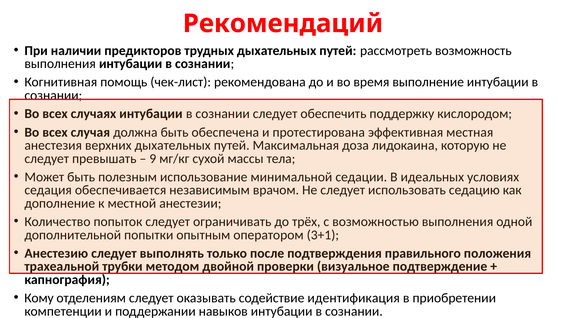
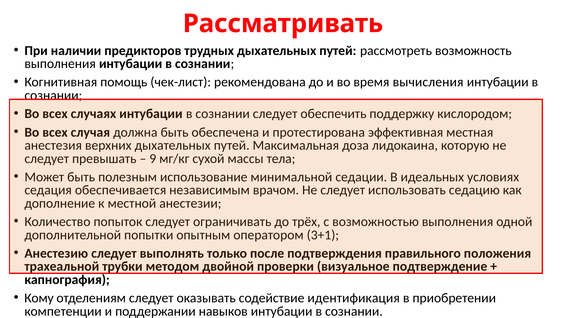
Рекомендаций: Рекомендаций -> Рассматривать (283, 24)
выполнение: выполнение -> вычисления (428, 82)
